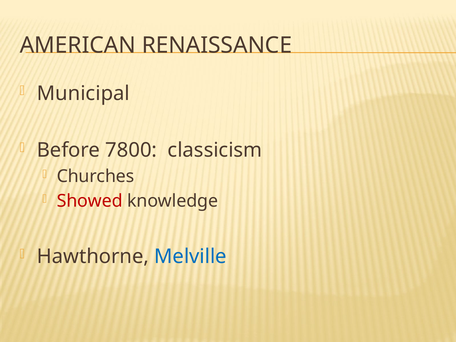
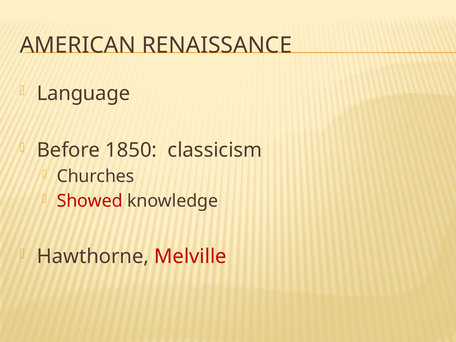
Municipal: Municipal -> Language (83, 93)
7800: 7800 -> 1850 (131, 150)
Melville colour: blue -> red (190, 257)
